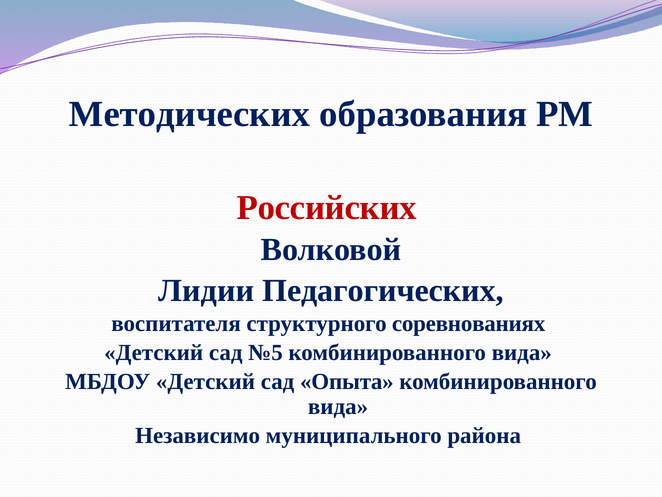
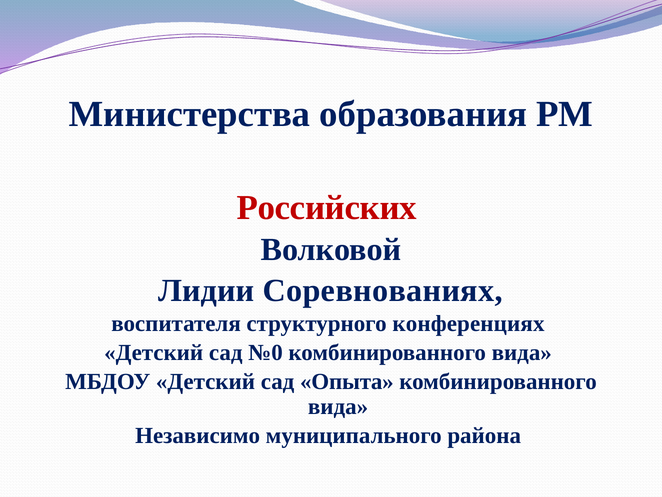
Методических: Методических -> Министерства (190, 114)
Педагогических: Педагогических -> Соревнованиях (383, 290)
соревнованиях: соревнованиях -> конференциях (468, 323)
№5: №5 -> №0 (266, 352)
